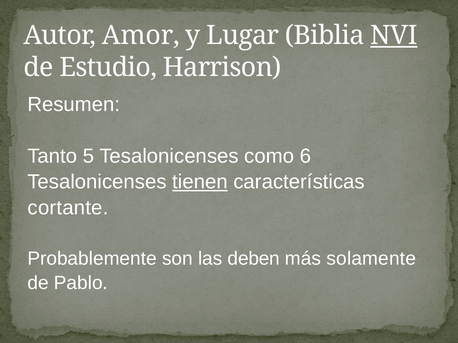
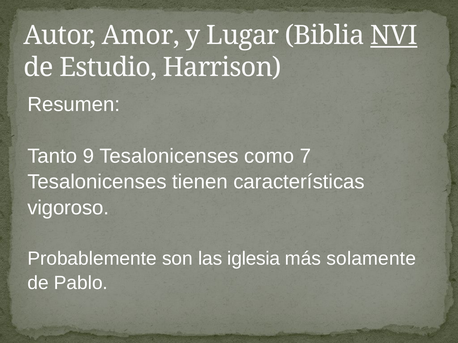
5: 5 -> 9 (88, 156)
6: 6 -> 7 (305, 156)
tienen underline: present -> none (200, 182)
cortante: cortante -> vigoroso (68, 208)
deben: deben -> iglesia (254, 259)
